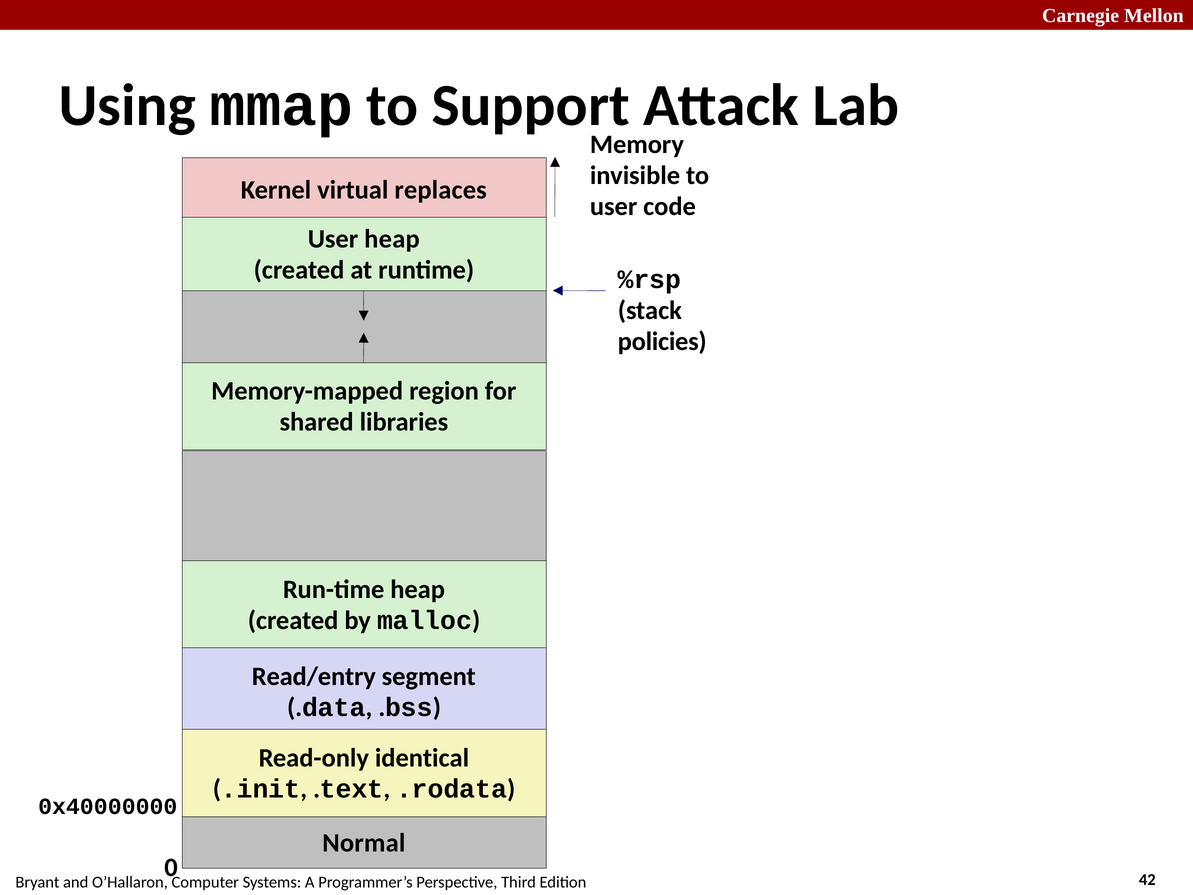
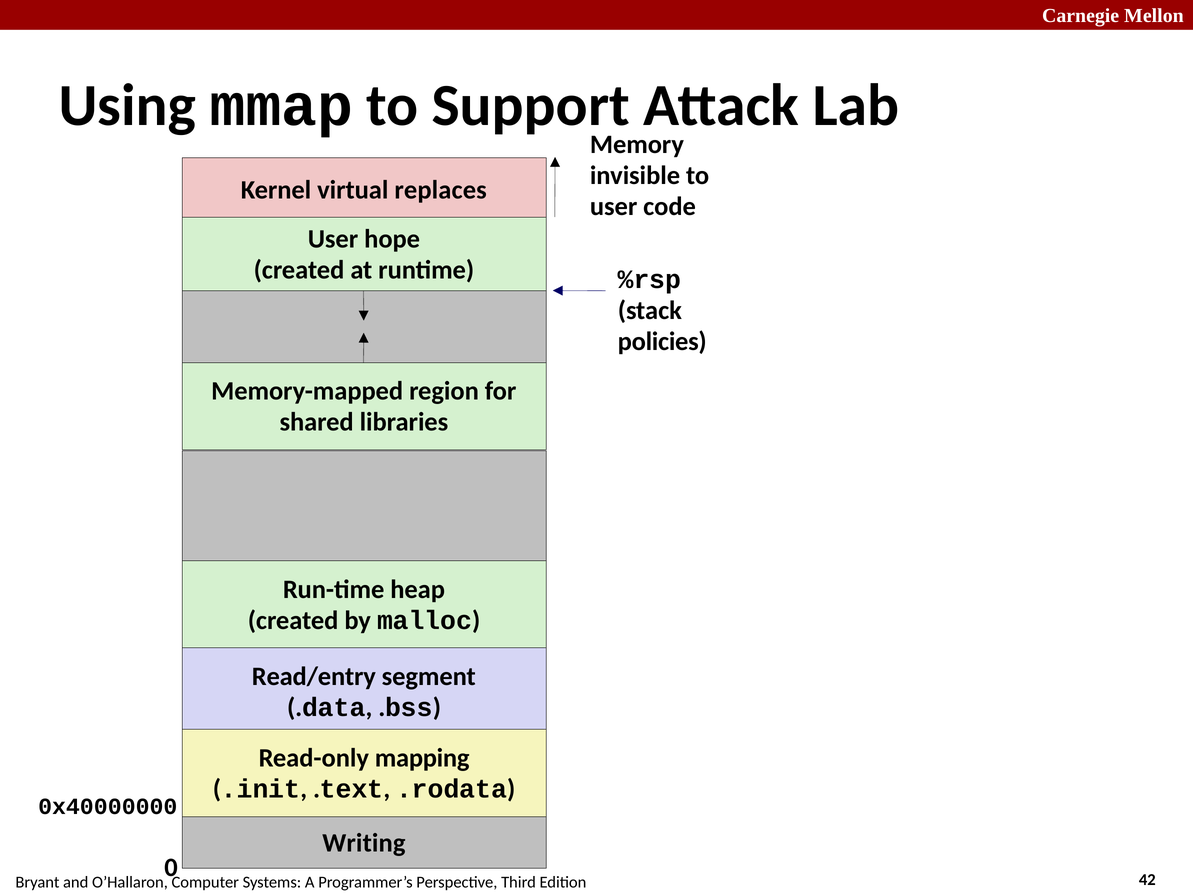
User heap: heap -> hope (392, 239)
identical: identical -> mapping (422, 758)
Normal: Normal -> Writing (364, 843)
